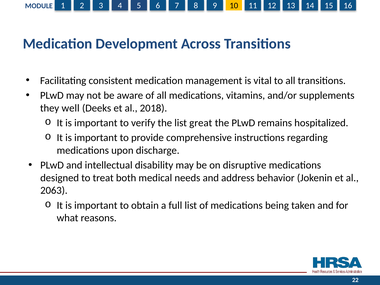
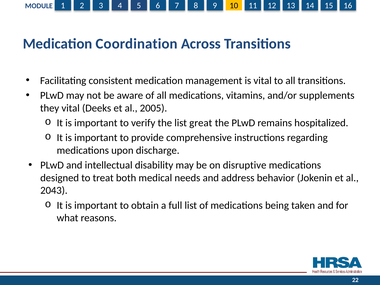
Development: Development -> Coordination (137, 44)
they well: well -> vital (71, 108)
2018: 2018 -> 2005 (154, 108)
2063: 2063 -> 2043 (54, 191)
